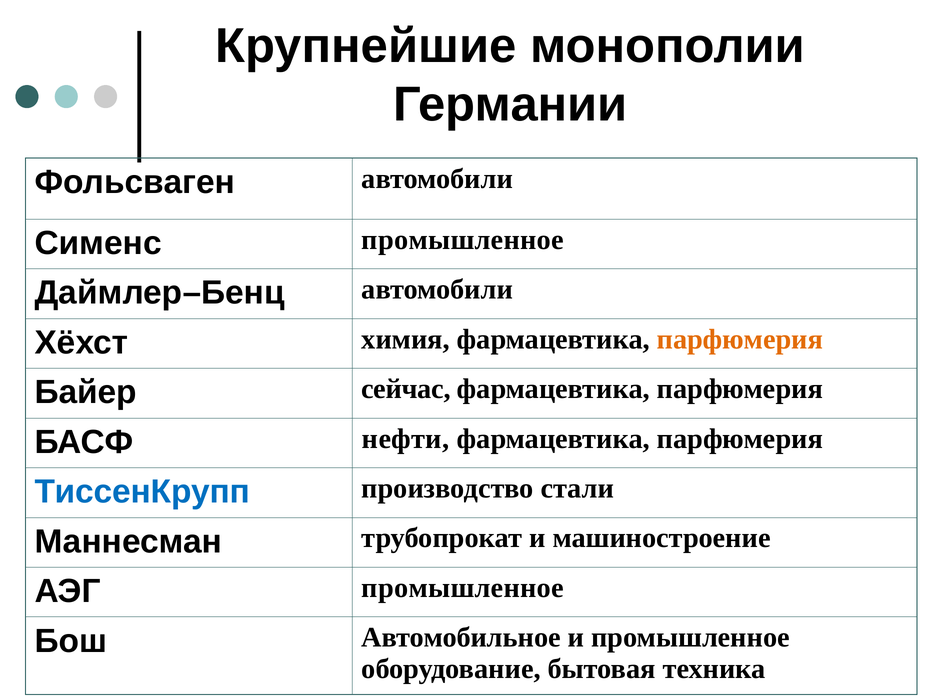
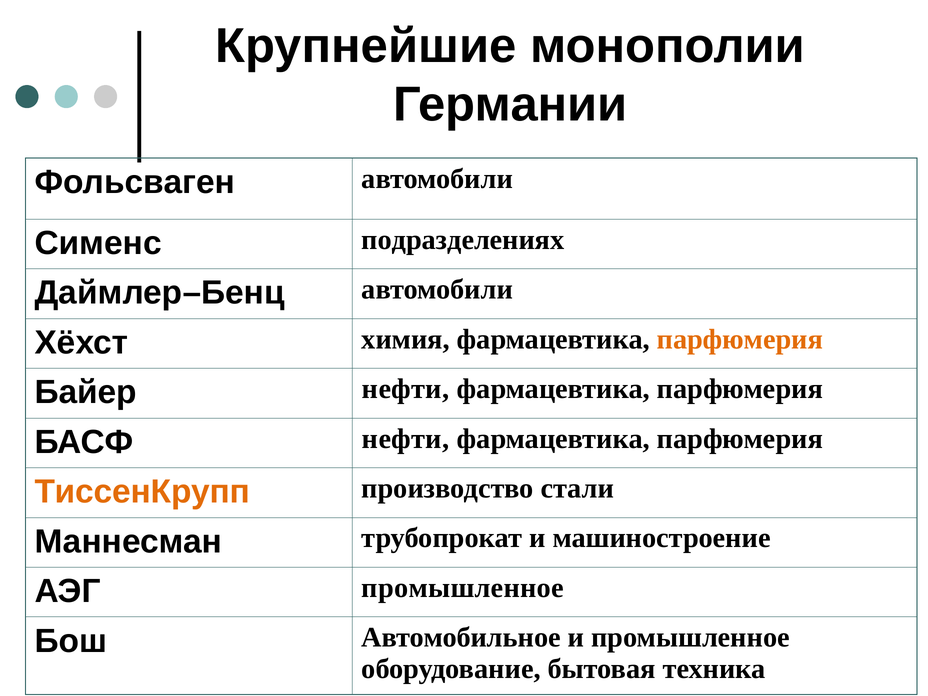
Сименс промышленное: промышленное -> подразделениях (463, 240)
Байер сейчас: сейчас -> нефти (406, 389)
ТиссенКрупп colour: blue -> orange (142, 492)
